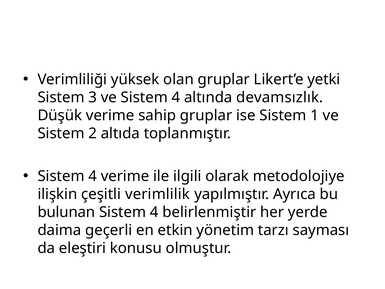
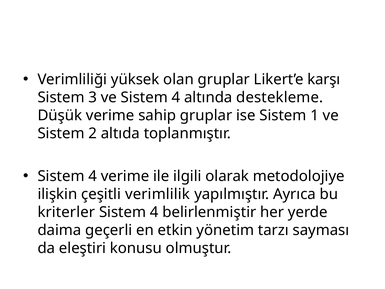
yetki: yetki -> karşı (324, 79)
devamsızlık: devamsızlık -> destekleme (280, 97)
bulunan: bulunan -> kriterler (66, 212)
